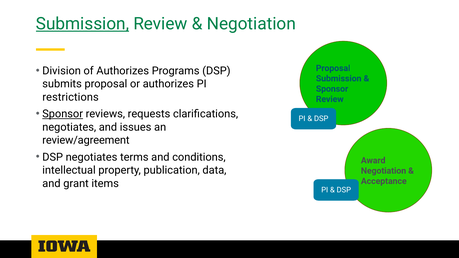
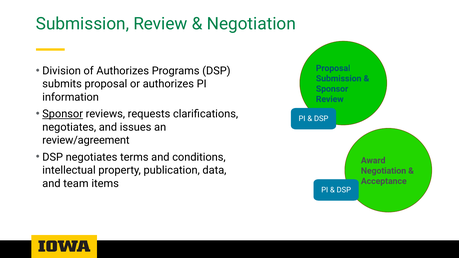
Submission underline: present -> none (82, 24)
restrictions: restrictions -> information (71, 97)
grant: grant -> team (76, 184)
